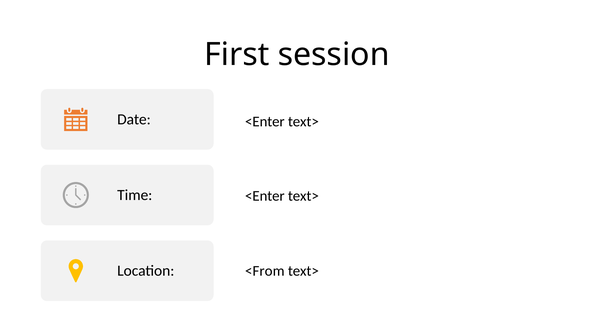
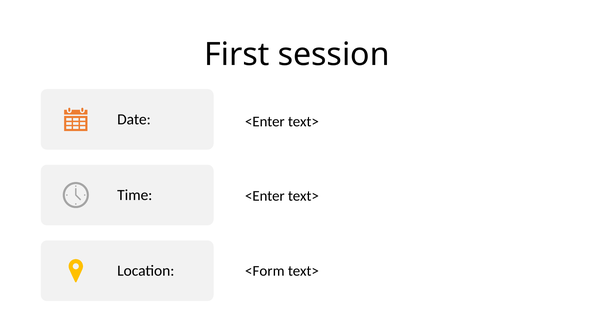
<From: <From -> <Form (265, 271)
